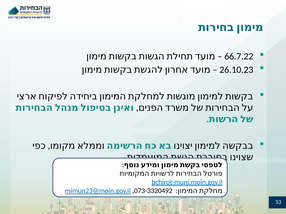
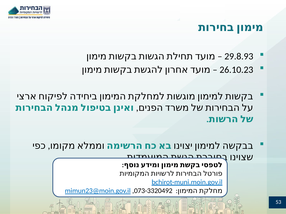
66.7.22: 66.7.22 -> 29.8.93 (239, 57)
